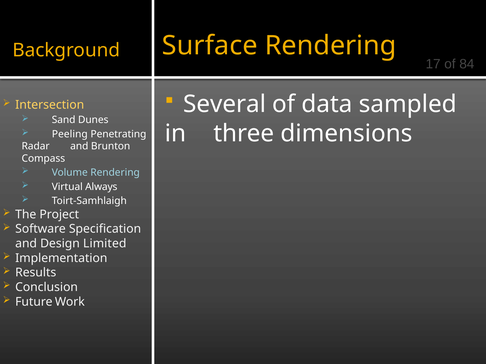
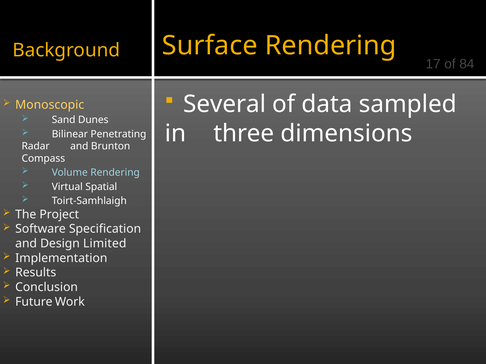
Intersection: Intersection -> Monoscopic (50, 105)
Peeling: Peeling -> Bilinear (70, 134)
Always: Always -> Spatial (101, 187)
